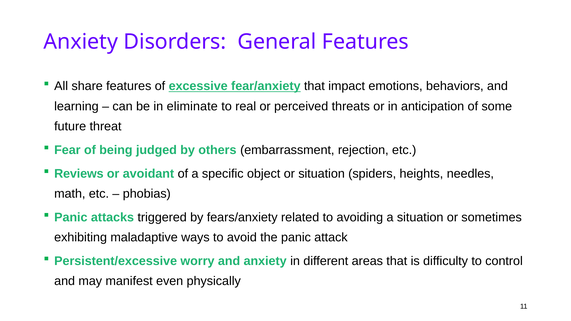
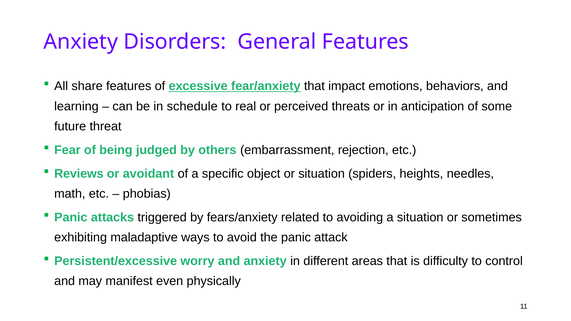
eliminate: eliminate -> schedule (192, 106)
